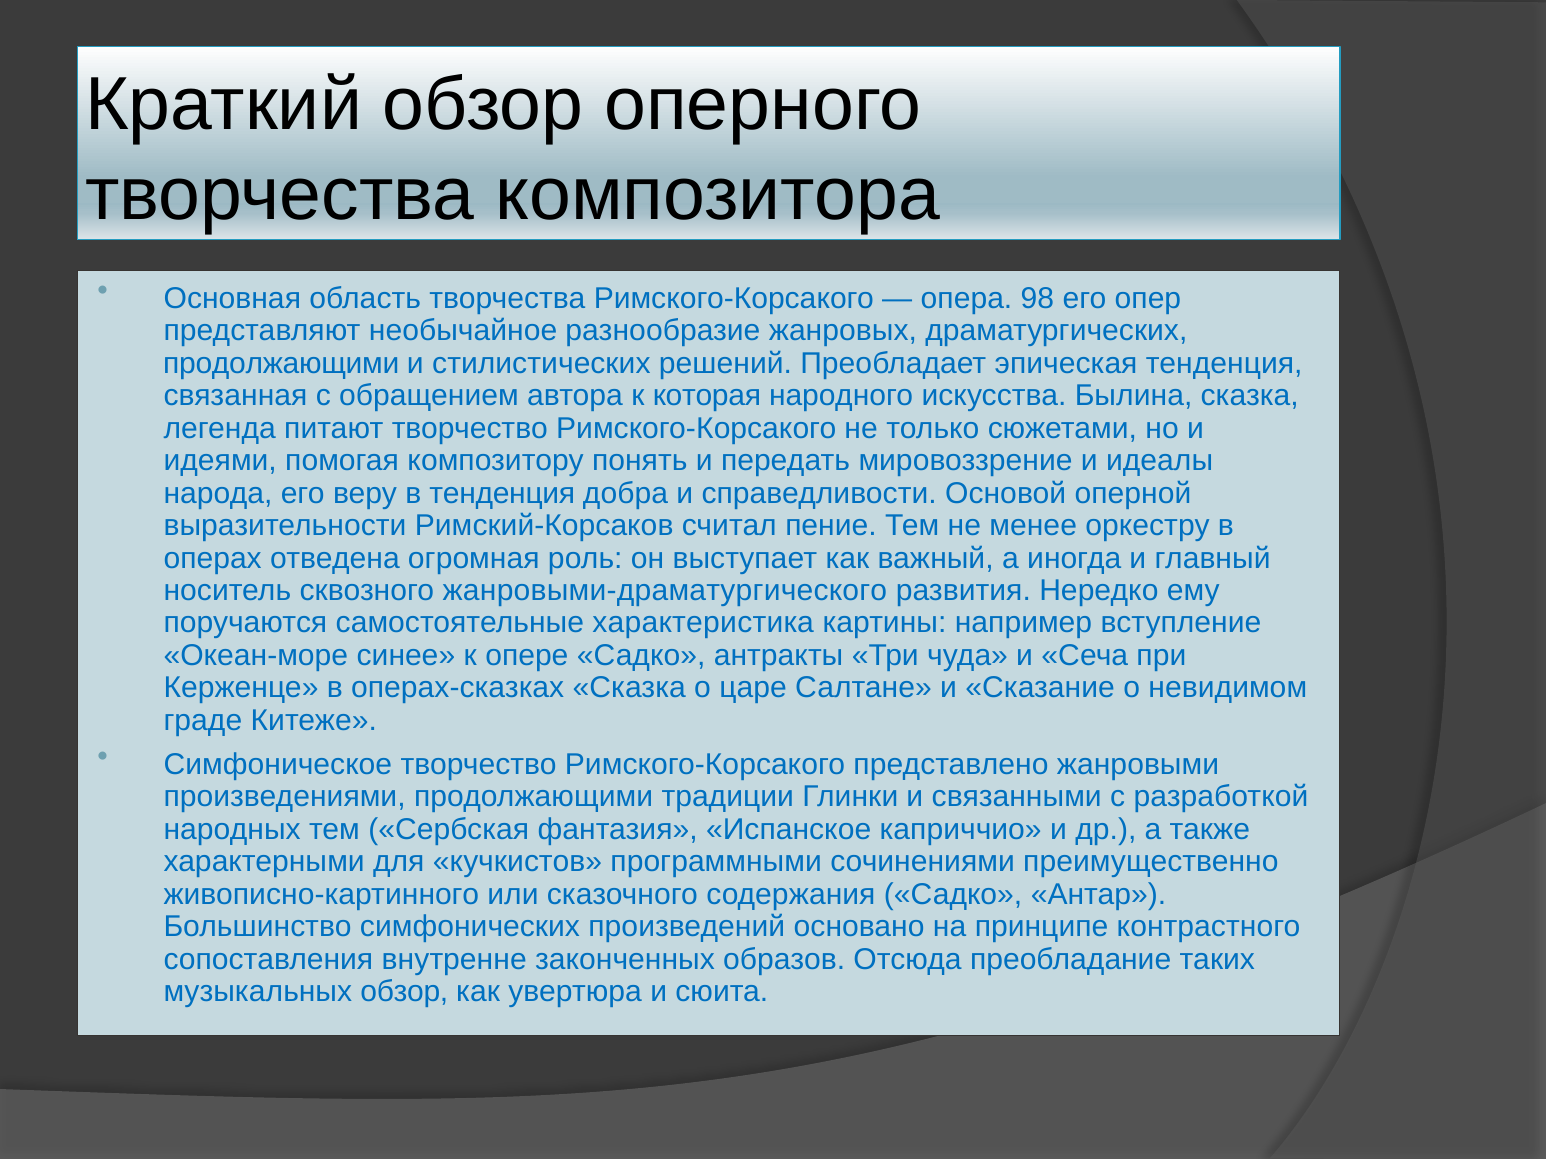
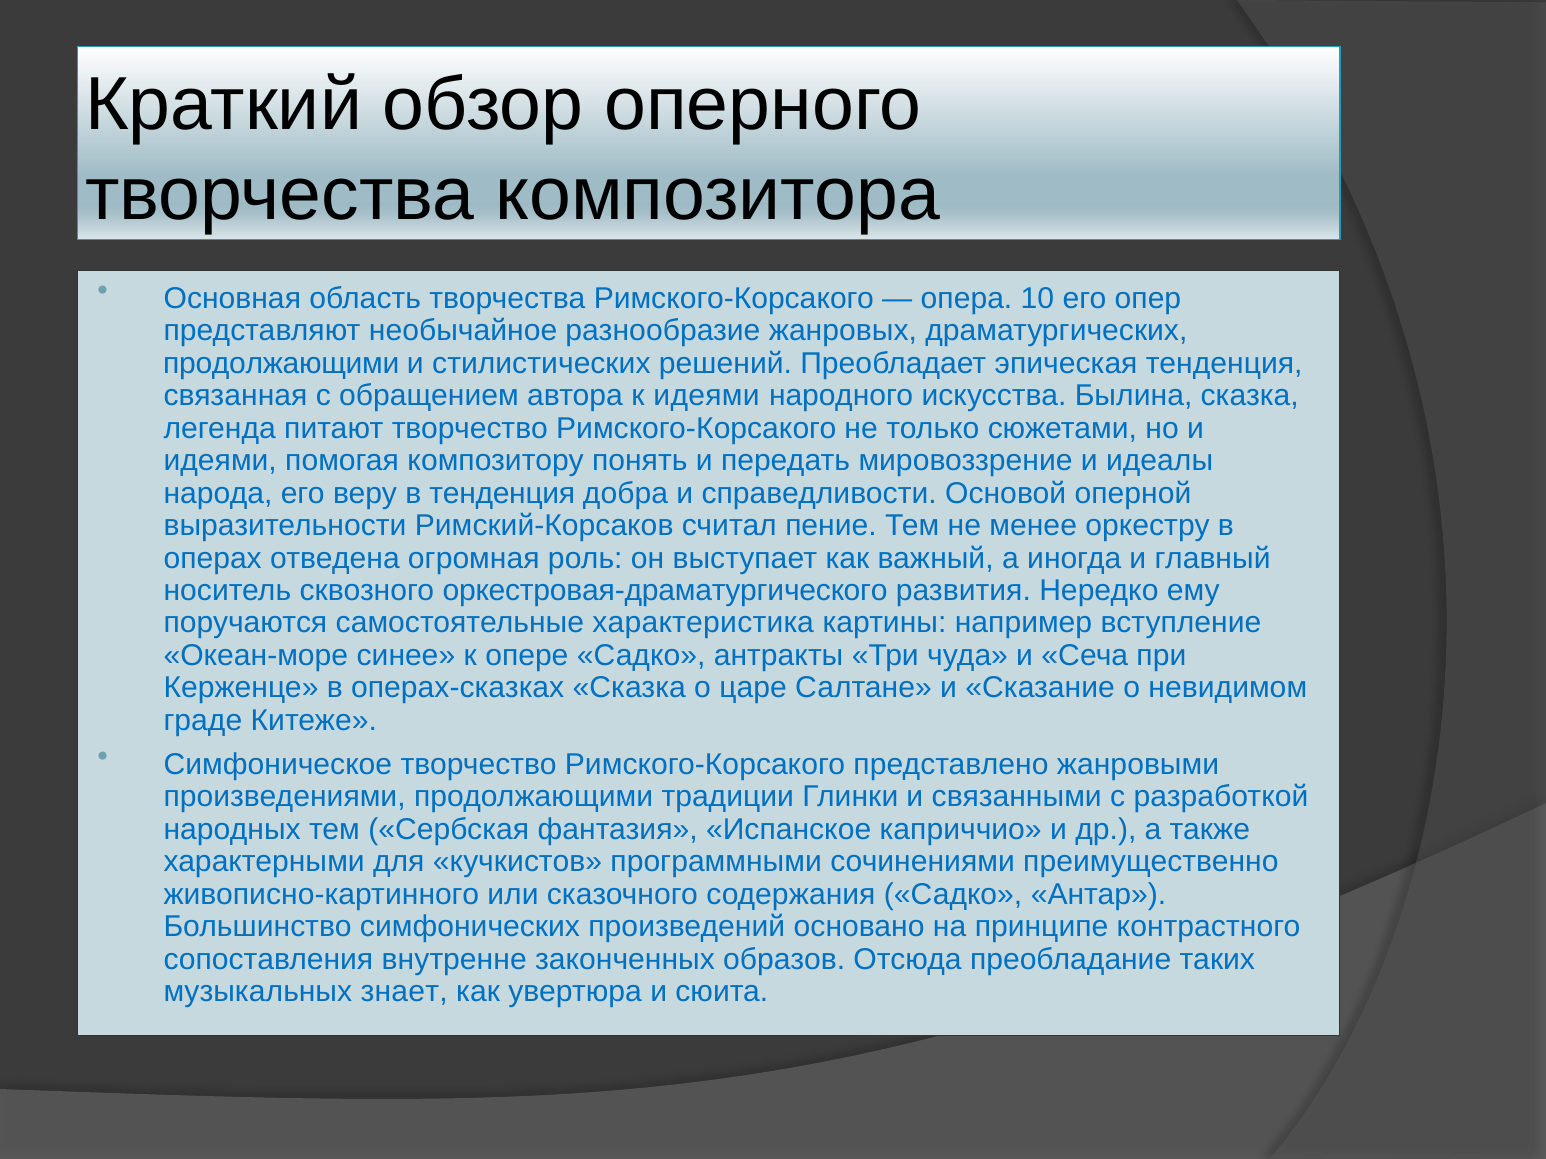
98: 98 -> 10 (1037, 298)
к которая: которая -> идеями (707, 396)
жанровыми-драматургического: жанровыми-драматургического -> оркестровая-драматургического (665, 591)
музыкальных обзор: обзор -> знает (404, 992)
